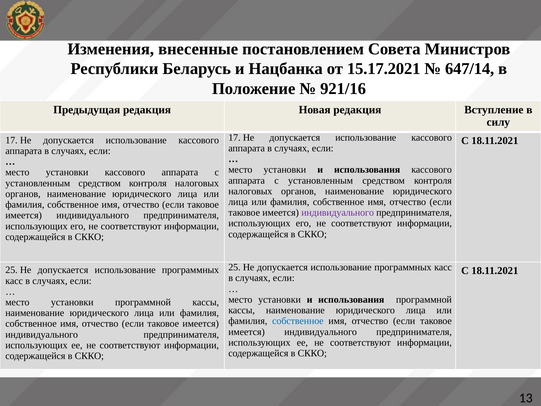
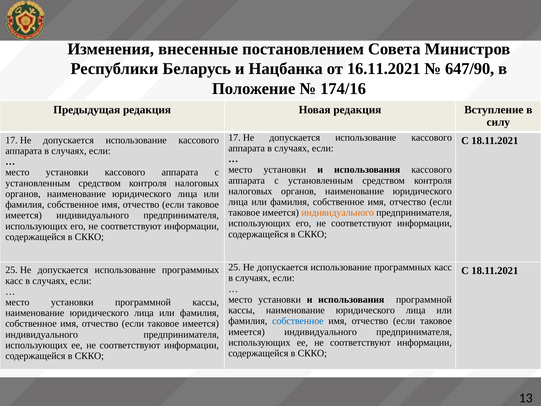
15.17.2021: 15.17.2021 -> 16.11.2021 (384, 69)
647/14: 647/14 -> 647/90 (470, 69)
921/16: 921/16 -> 174/16 (343, 89)
индивидуального colour: purple -> orange (338, 213)
